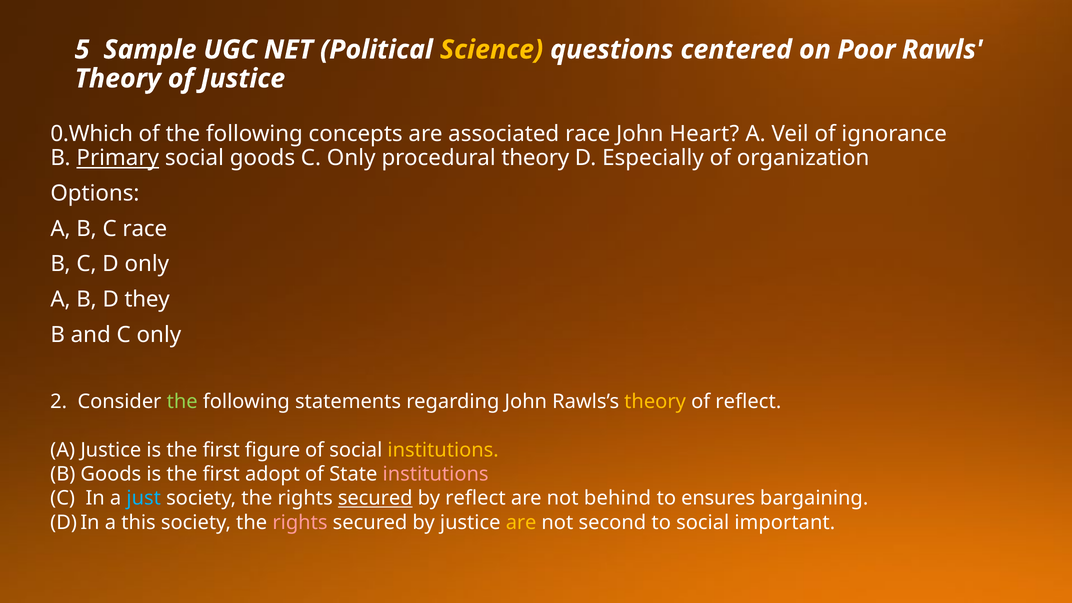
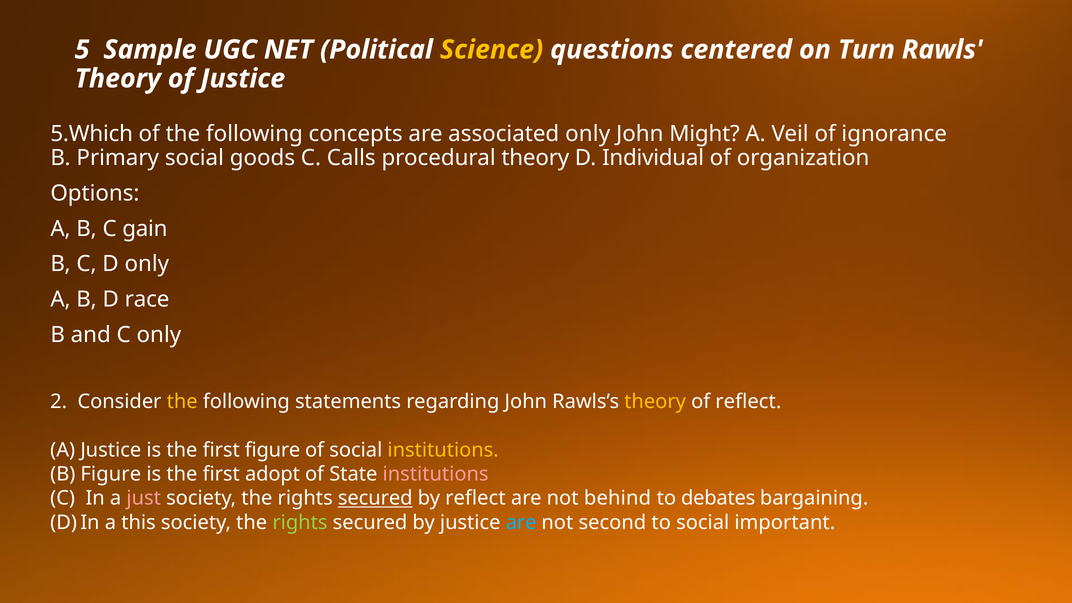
Poor: Poor -> Turn (866, 50)
0.Which: 0.Which -> 5.Which (92, 134)
associated race: race -> only (588, 134)
Heart: Heart -> Might (705, 134)
Primary underline: present -> none (118, 158)
goods C Only: Only -> Calls (351, 158)
Especially: Especially -> Individual (653, 158)
C race: race -> gain (145, 229)
they: they -> race (147, 299)
the colour: light green -> yellow (182, 402)
B Goods: Goods -> Figure (111, 474)
just colour: light blue -> pink (144, 498)
ensures: ensures -> debates (718, 498)
rights colour: pink -> light green (300, 522)
are colour: yellow -> light blue (521, 522)
